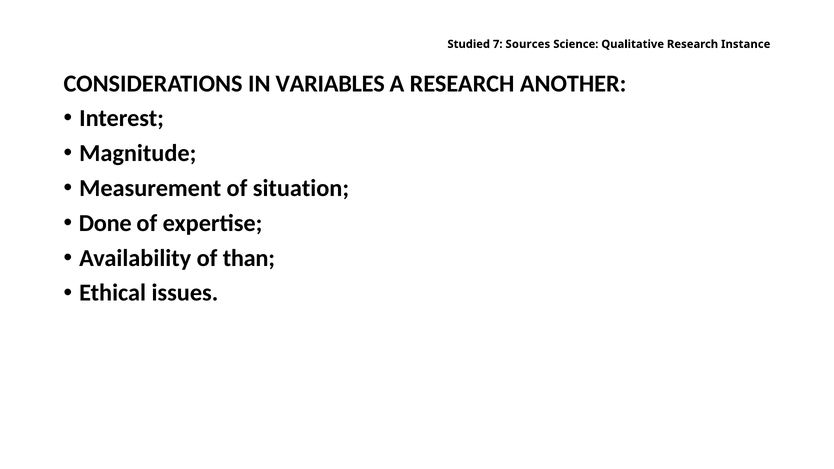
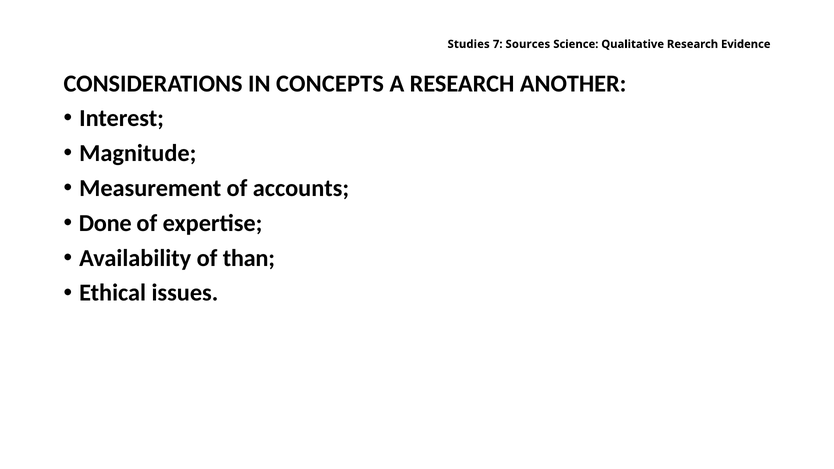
Studied: Studied -> Studies (469, 44)
Instance: Instance -> Evidence (746, 44)
VARIABLES: VARIABLES -> CONCEPTS (330, 84)
situation: situation -> accounts (301, 188)
